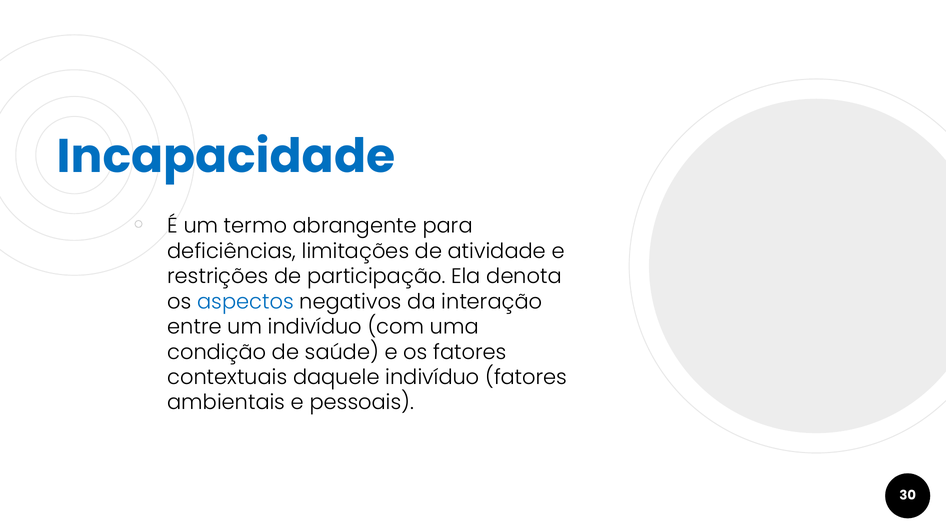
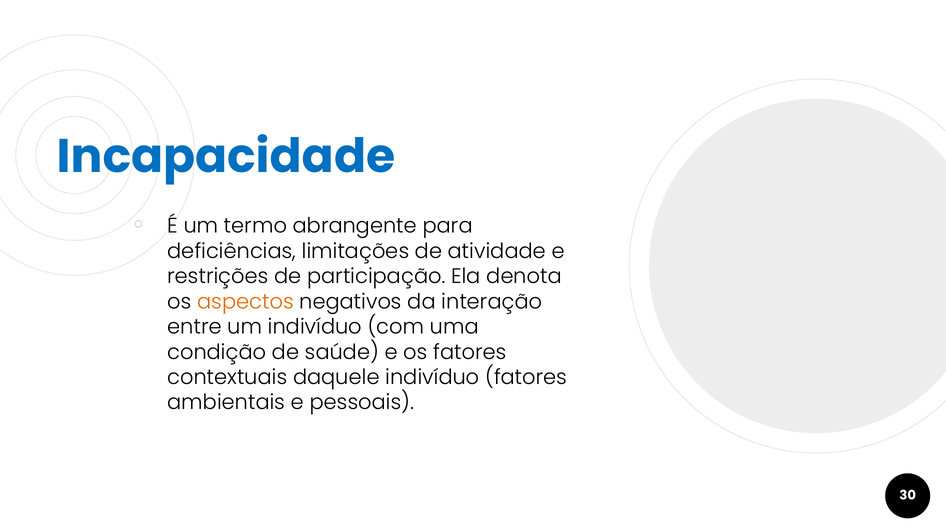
aspectos colour: blue -> orange (245, 302)
